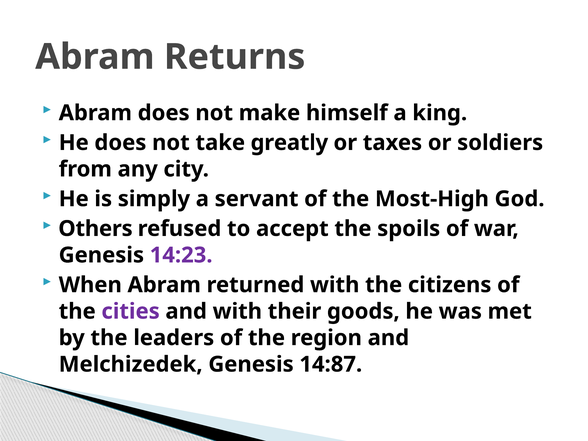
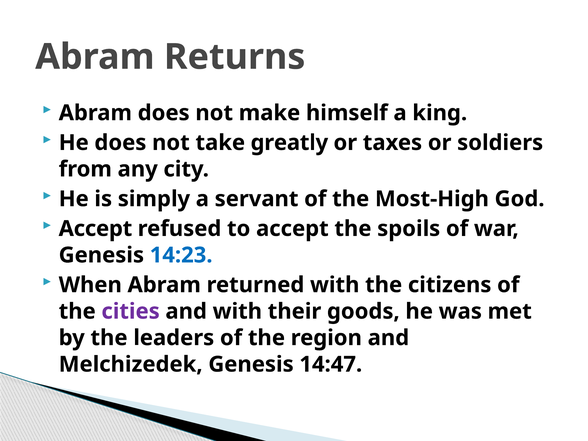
Others: Others -> Accept (95, 229)
14:23 colour: purple -> blue (181, 255)
14:87: 14:87 -> 14:47 (331, 364)
